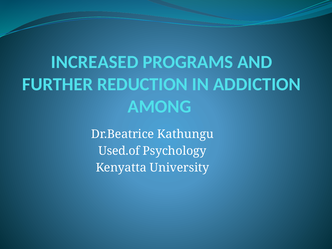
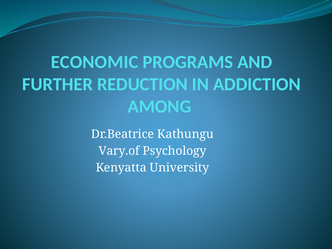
INCREASED: INCREASED -> ECONOMIC (95, 62)
Used.of: Used.of -> Vary.of (119, 151)
